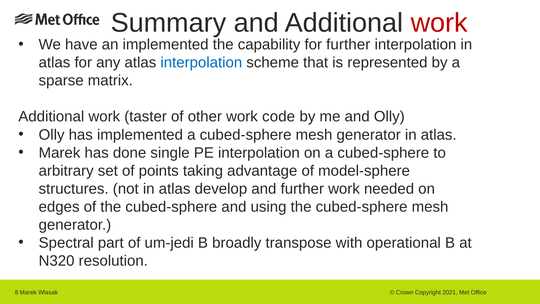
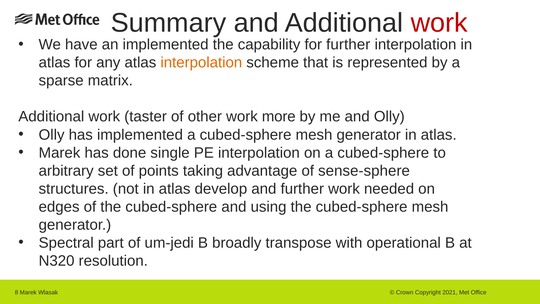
interpolation colour: blue -> orange (201, 63)
code: code -> more (279, 117)
model-sphere: model-sphere -> sense-sphere (364, 171)
